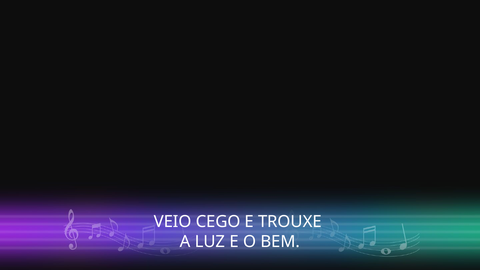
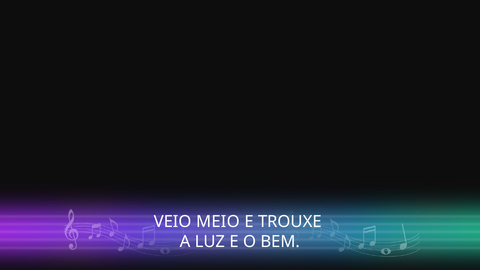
CEGO: CEGO -> MEIO (218, 222)
